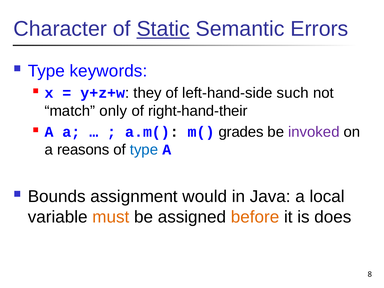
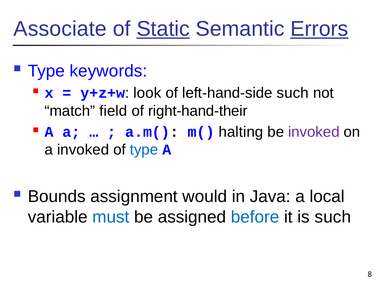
Character: Character -> Associate (60, 29)
Errors underline: none -> present (319, 29)
they: they -> look (147, 93)
only: only -> field (113, 111)
grades: grades -> halting (241, 132)
a reasons: reasons -> invoked (83, 150)
must colour: orange -> blue (111, 217)
before colour: orange -> blue (255, 217)
is does: does -> such (333, 217)
